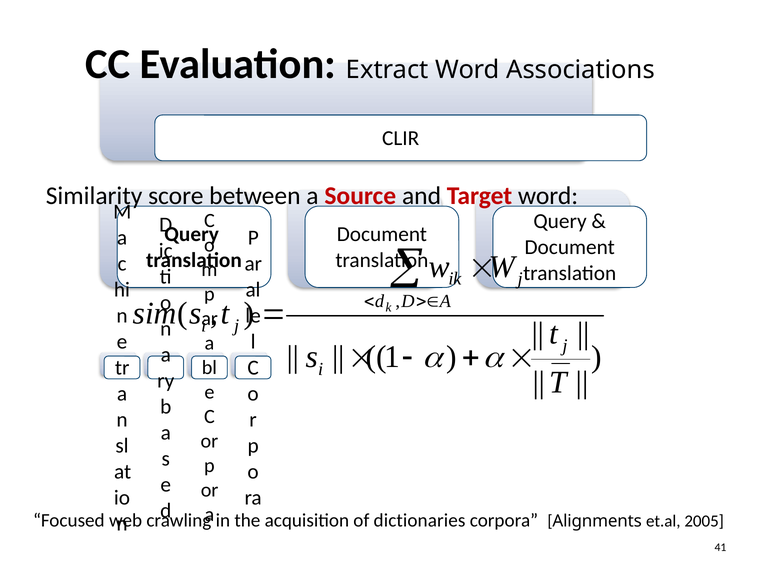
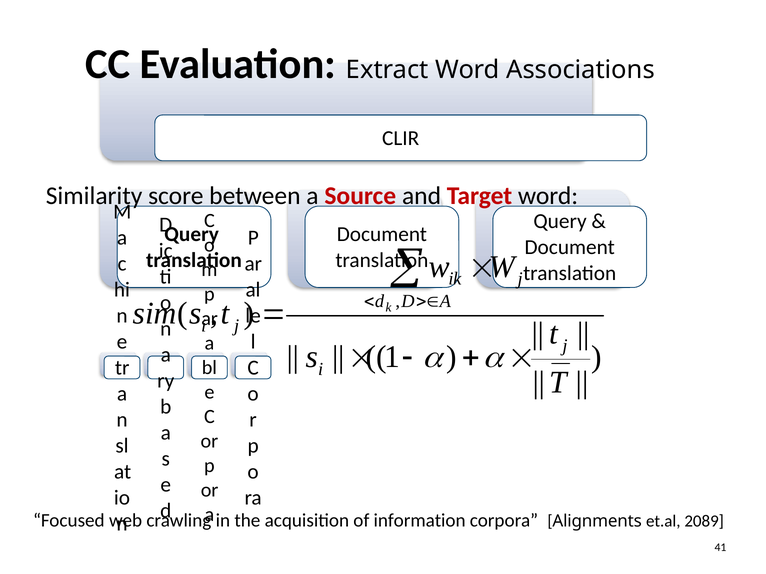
dictionaries: dictionaries -> information (420, 521)
2005: 2005 -> 2089 (704, 522)
